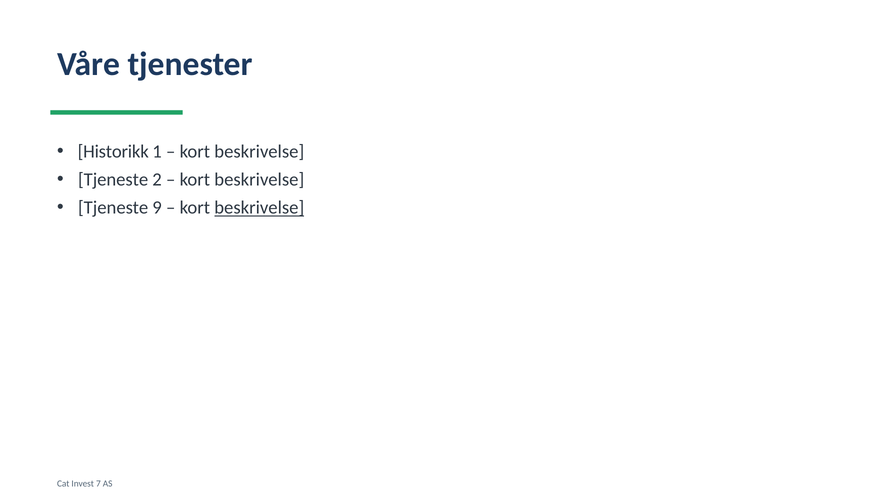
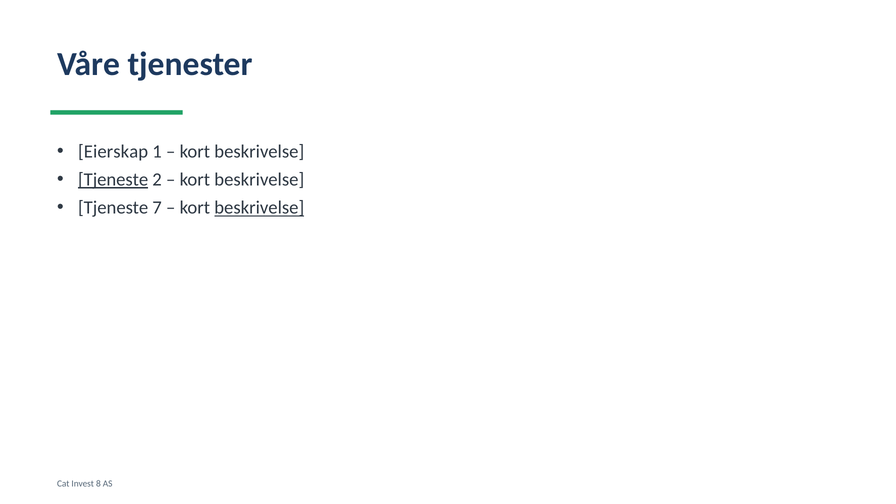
Historikk: Historikk -> Eierskap (113, 152)
Tjeneste underline: none -> present (113, 180)
9: 9 -> 7 (157, 208)
7: 7 -> 8 (98, 484)
